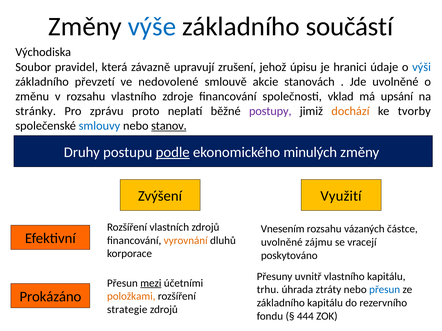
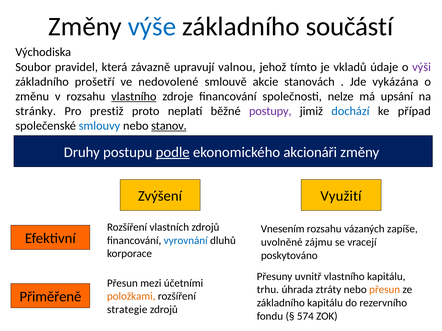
zrušení: zrušení -> valnou (237, 67)
úpisu: úpisu -> tímto (304, 67)
hranici: hranici -> vkladů (350, 67)
výši colour: blue -> purple (422, 67)
převzetí: převzetí -> prošetří (95, 82)
Jde uvolněné: uvolněné -> vykázána (395, 82)
vlastního underline: none -> present (134, 97)
vklad: vklad -> nelze (341, 97)
zprávu: zprávu -> prestiž (107, 111)
dochází colour: orange -> blue (350, 111)
tvorby: tvorby -> případ (414, 111)
minulých: minulých -> akcionáři (310, 152)
částce: částce -> zapíše (402, 229)
vyrovnání colour: orange -> blue (186, 241)
mezi underline: present -> none (151, 284)
přesun colour: blue -> orange (385, 290)
Prokázáno: Prokázáno -> Přiměřeně (50, 297)
444: 444 -> 574 (305, 317)
